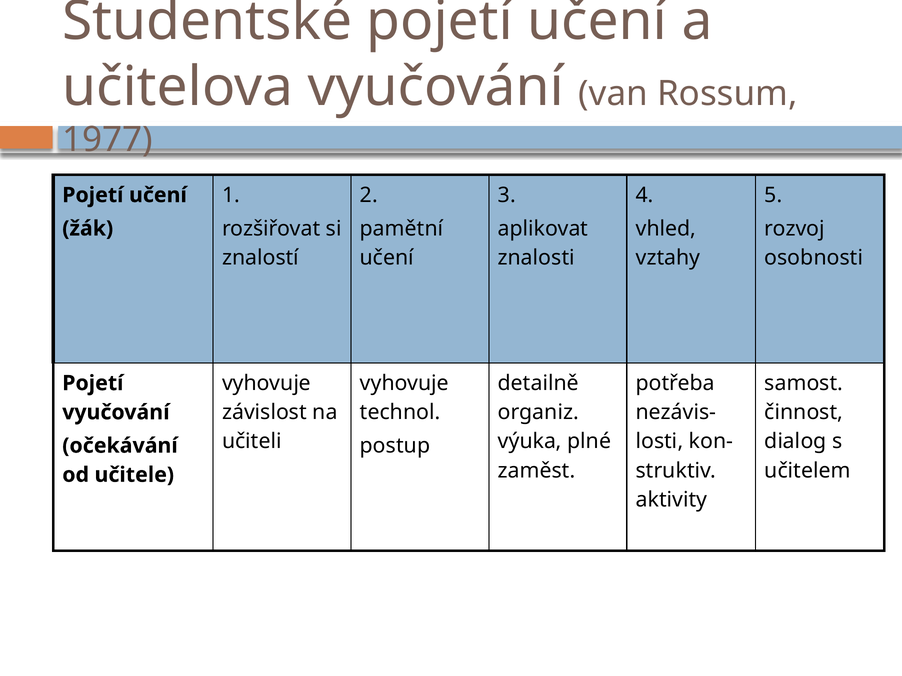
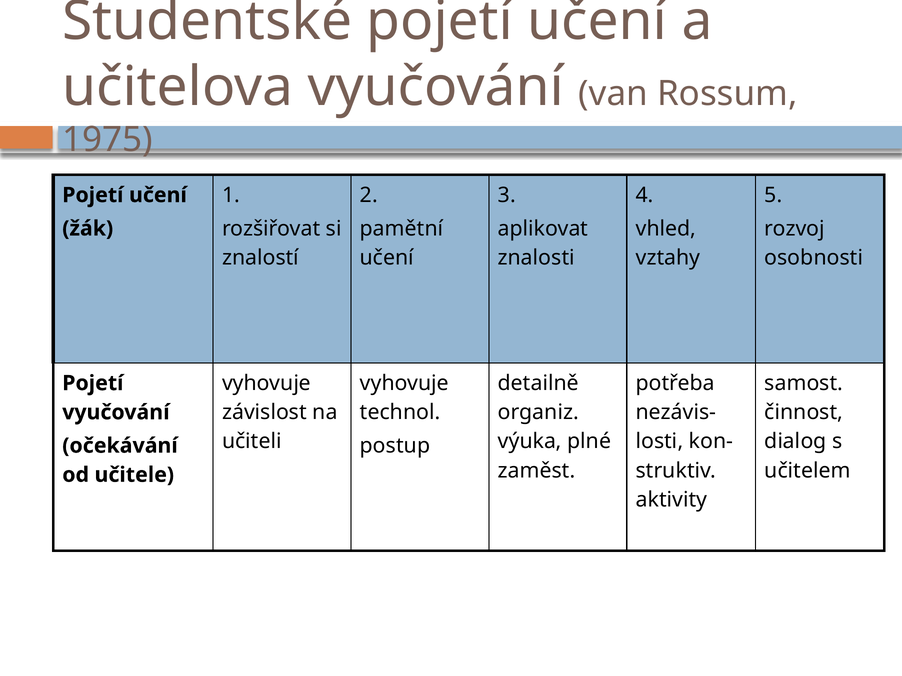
1977: 1977 -> 1975 (108, 140)
